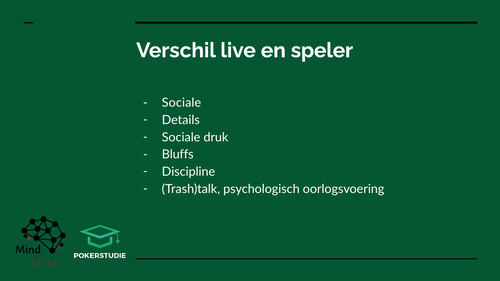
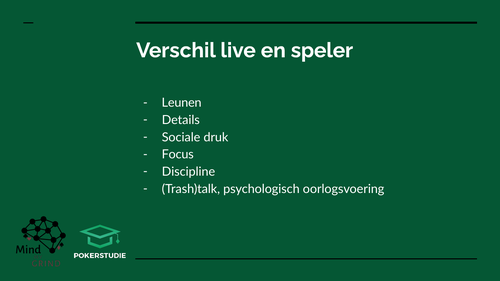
Sociale: Sociale -> Leunen (182, 103)
Bluffs: Bluffs -> Focus (178, 155)
